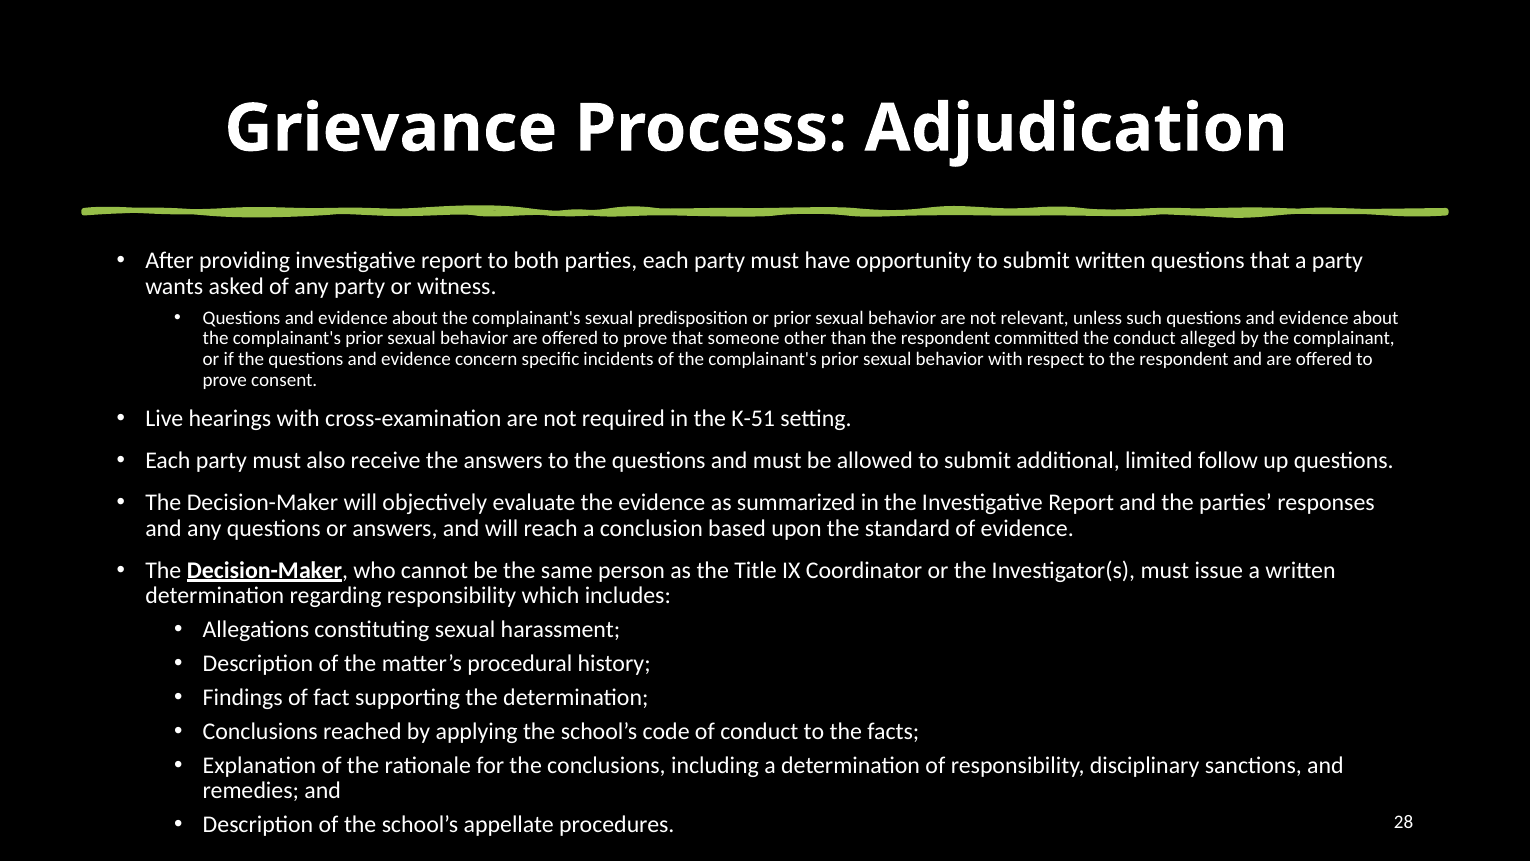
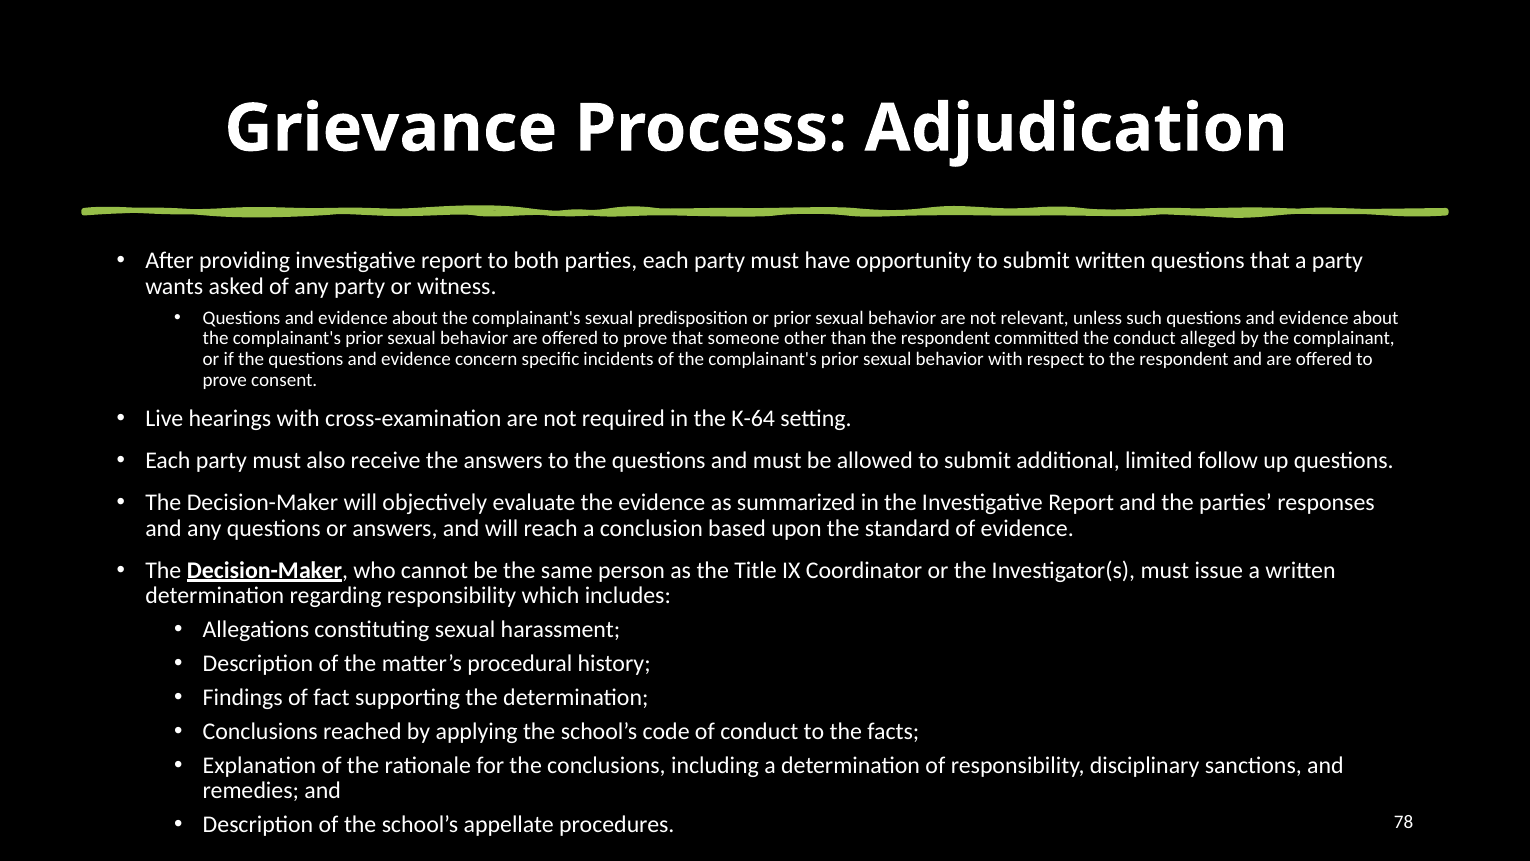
K-51: K-51 -> K-64 (753, 419)
28: 28 -> 78 (1404, 822)
